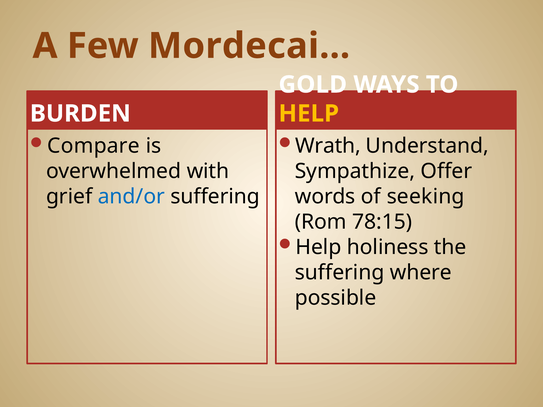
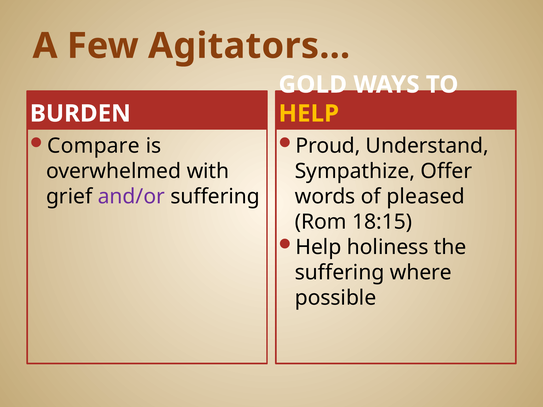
Mordecai…: Mordecai… -> Agitators… (249, 46)
Wrath: Wrath -> Proud (328, 146)
and/or colour: blue -> purple (131, 197)
seeking: seeking -> pleased (426, 197)
78:15: 78:15 -> 18:15 (382, 222)
